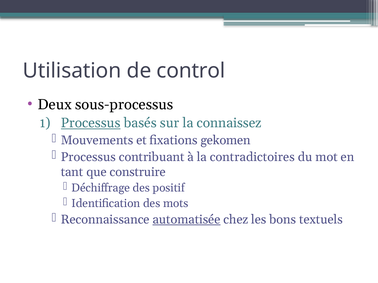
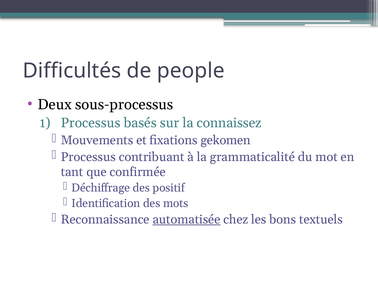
Utilisation: Utilisation -> Difficultés (72, 71)
control: control -> people (191, 71)
Processus underline: present -> none (91, 123)
contradictoires: contradictoires -> grammaticalité (252, 157)
construire: construire -> confirmée (138, 172)
